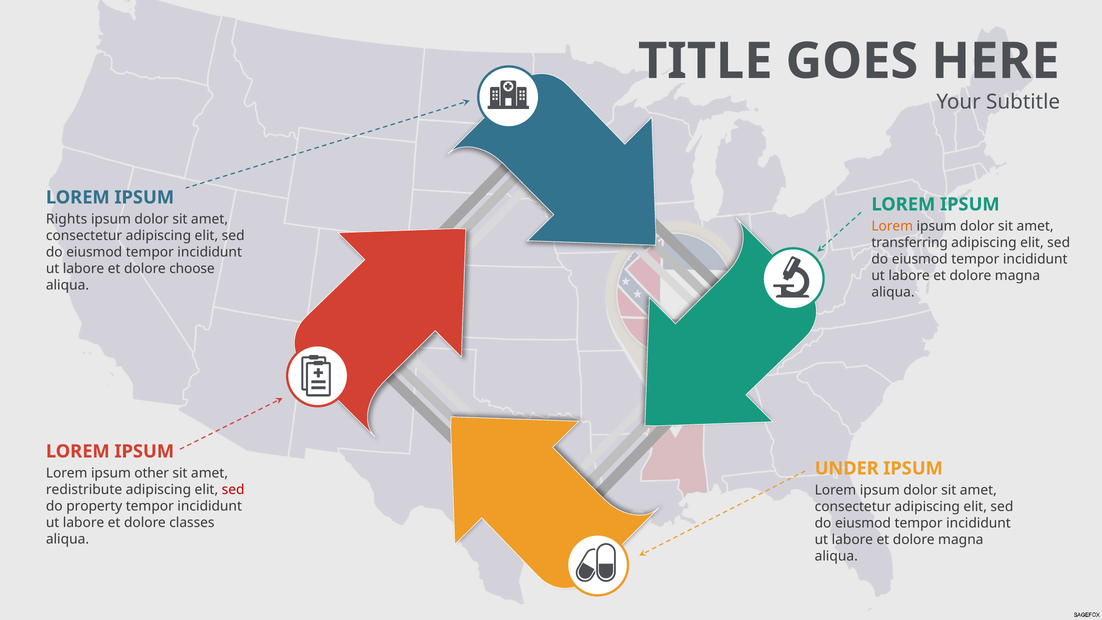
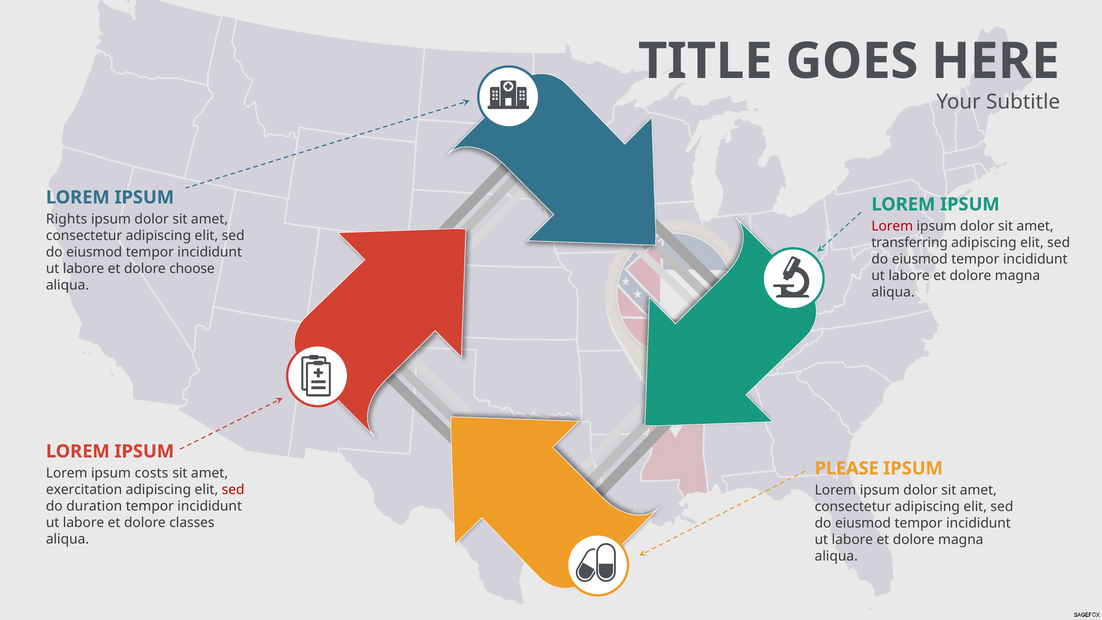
Lorem colour: orange -> red (892, 226)
UNDER: UNDER -> PLEASE (847, 468)
other: other -> costs (152, 473)
redistribute: redistribute -> exercitation (84, 490)
property: property -> duration (94, 506)
